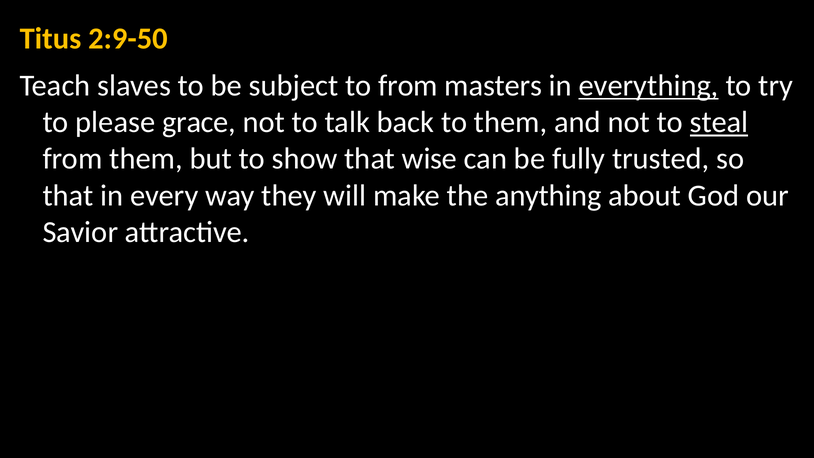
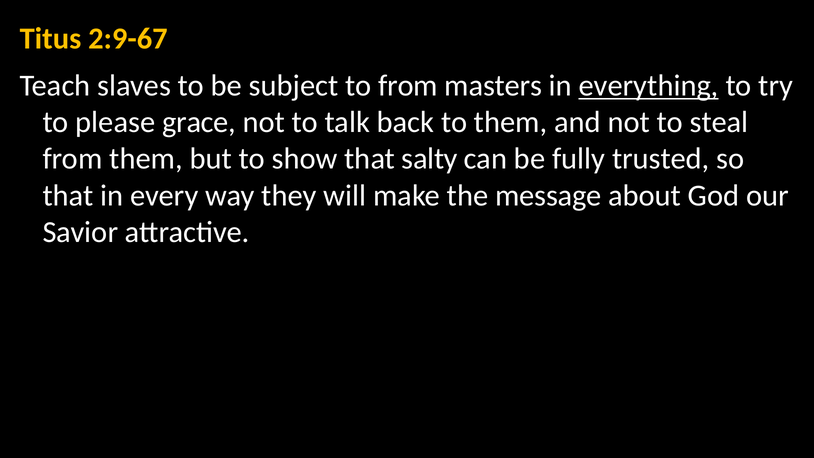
2:9-50: 2:9-50 -> 2:9-67 (128, 39)
steal underline: present -> none (719, 122)
wise: wise -> salty (430, 159)
anything: anything -> message (548, 195)
